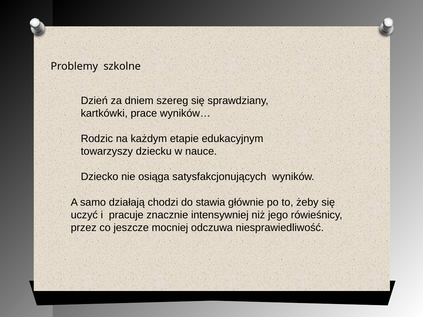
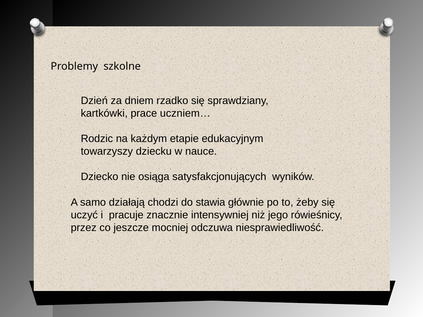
szereg: szereg -> rzadko (172, 101)
wyników…: wyników… -> uczniem… (185, 113)
